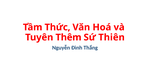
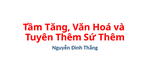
Thức: Thức -> Tăng (57, 27)
Sứ Thiên: Thiên -> Thêm (112, 37)
